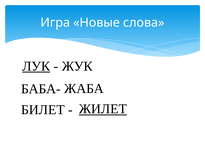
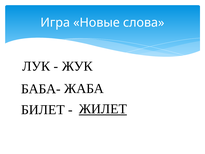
ЛУК underline: present -> none (36, 66)
